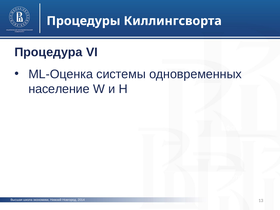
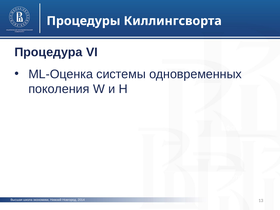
население: население -> поколения (59, 89)
